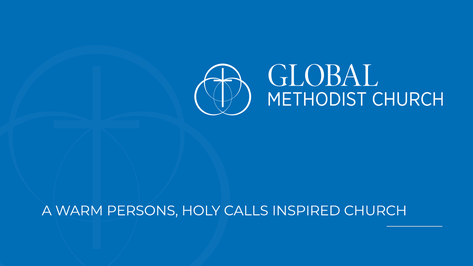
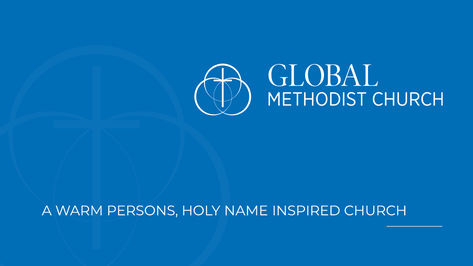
CALLS: CALLS -> NAME (246, 211)
